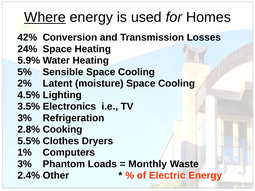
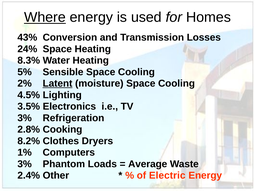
42%: 42% -> 43% (27, 37)
5.9%: 5.9% -> 8.3% (29, 61)
Latent underline: none -> present (58, 84)
5.5%: 5.5% -> 8.2% (29, 141)
Monthly: Monthly -> Average (148, 164)
